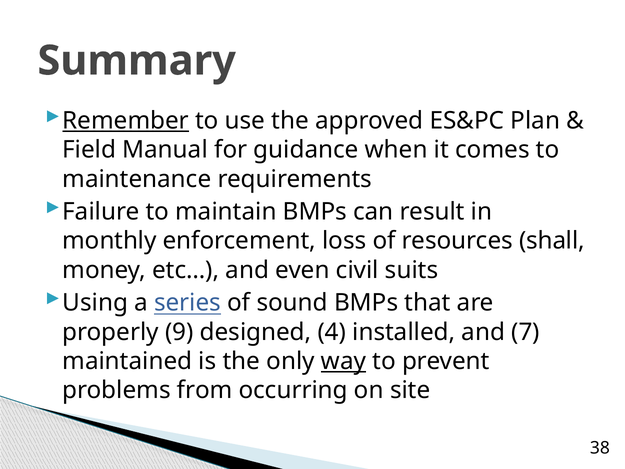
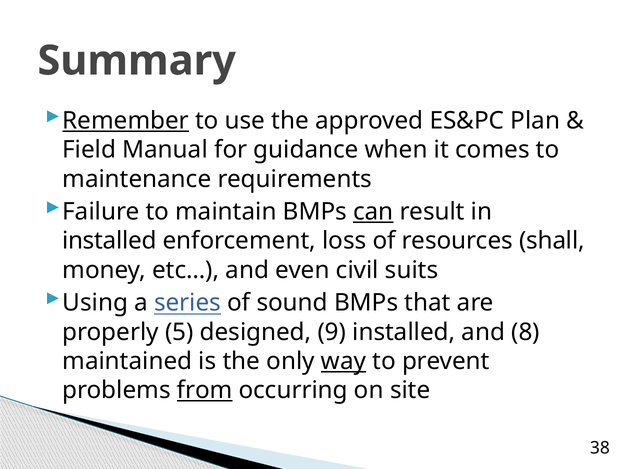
can underline: none -> present (373, 212)
monthly: monthly -> installed (109, 241)
9: 9 -> 5 (179, 332)
4: 4 -> 9 (332, 332)
7: 7 -> 8 (526, 332)
from underline: none -> present (205, 390)
